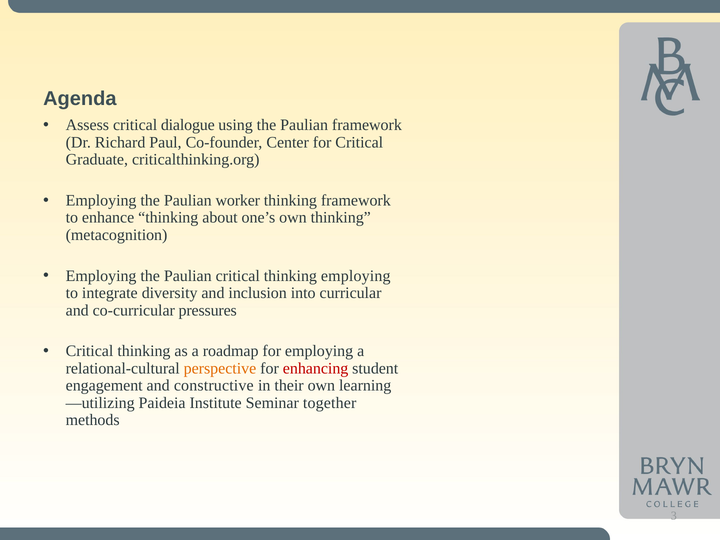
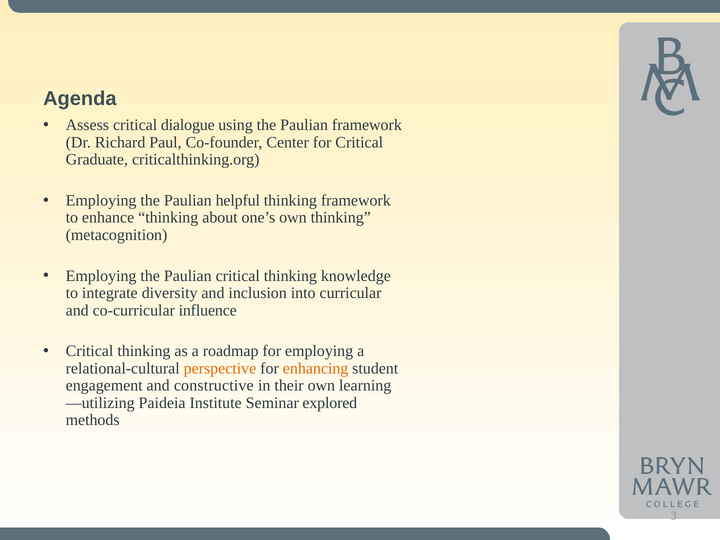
worker: worker -> helpful (238, 200)
thinking employing: employing -> knowledge (356, 276)
pressures: pressures -> influence (208, 310)
enhancing colour: red -> orange (316, 368)
together: together -> explored (330, 403)
